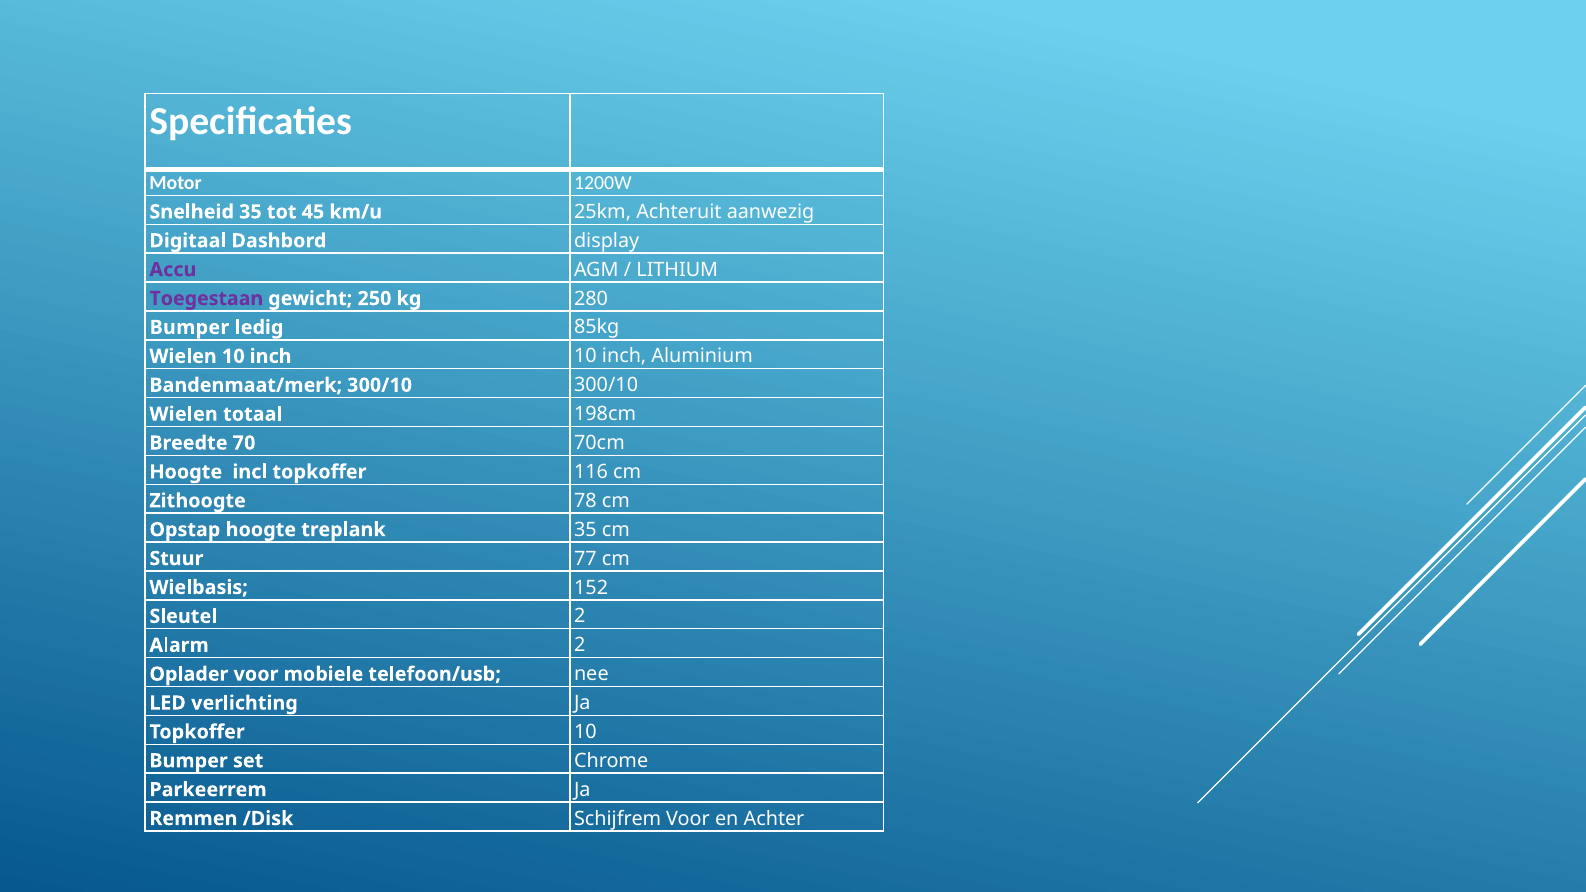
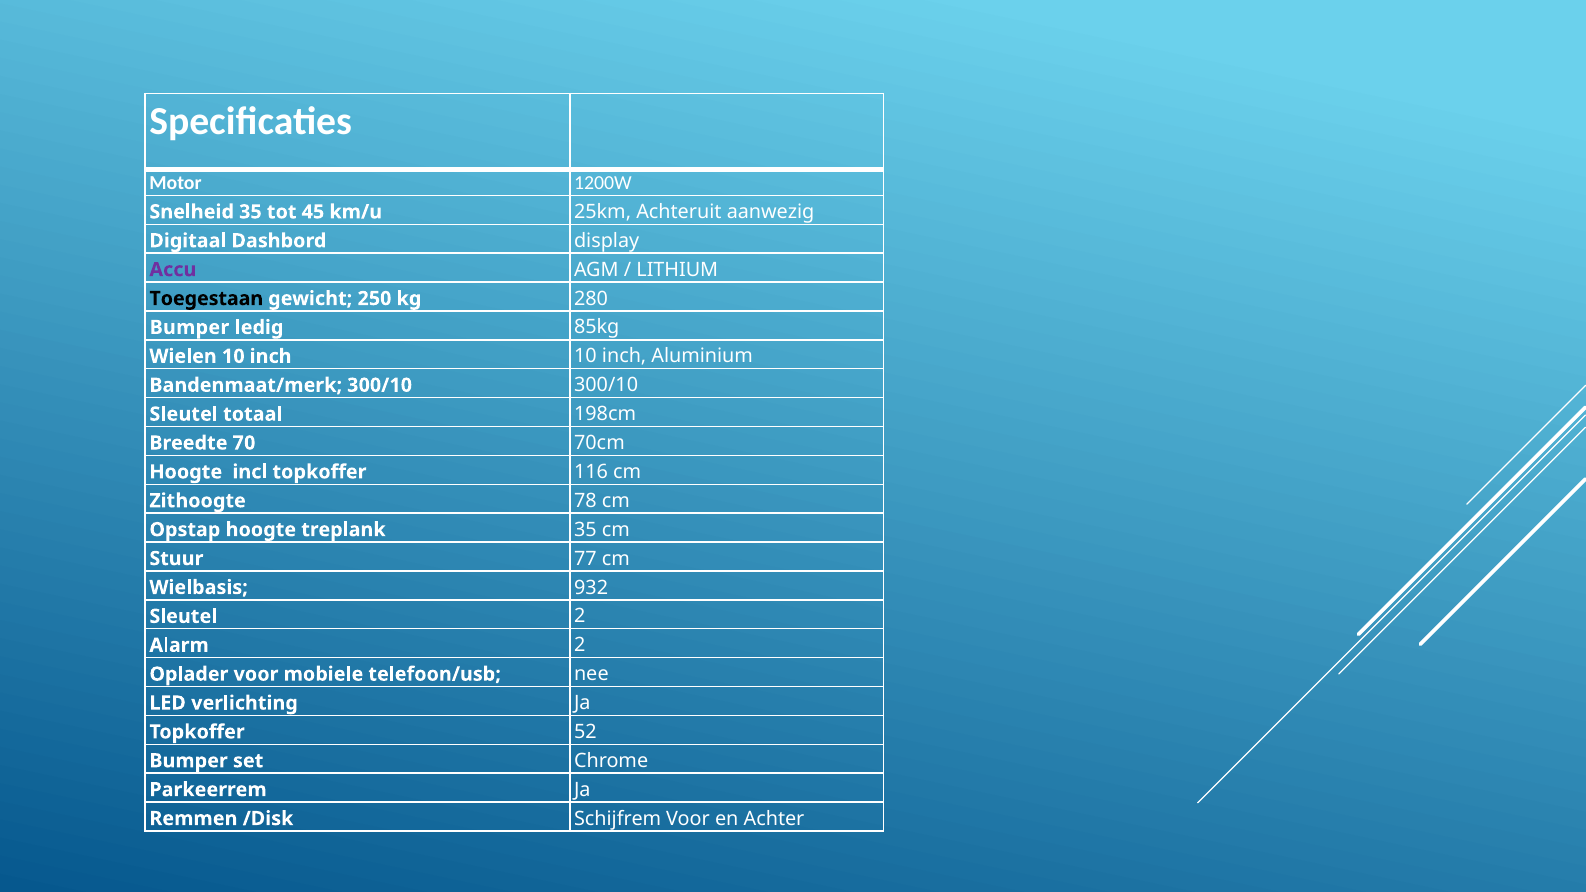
Toegestaan colour: purple -> black (206, 299)
Wielen: Wielen -> Sleutel (184, 414)
152: 152 -> 932 (591, 588)
Topkoffer 10: 10 -> 52 (585, 732)
